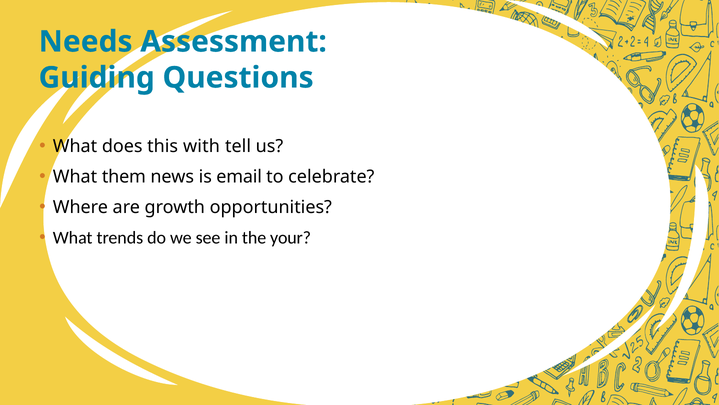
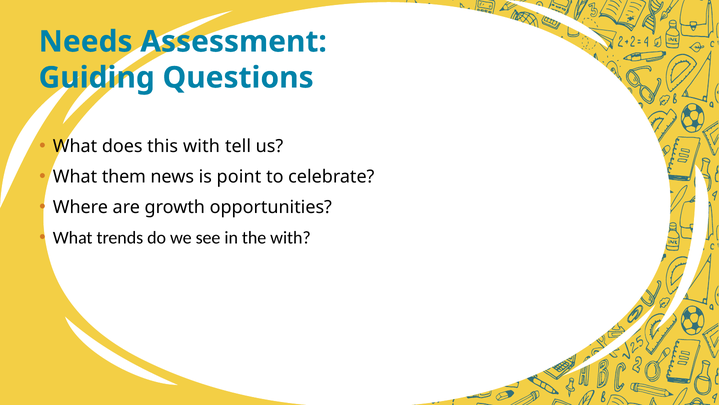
email: email -> point (239, 177)
the your: your -> with (290, 238)
